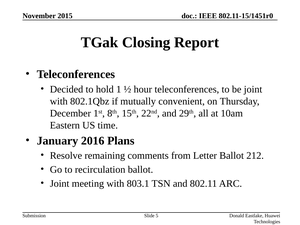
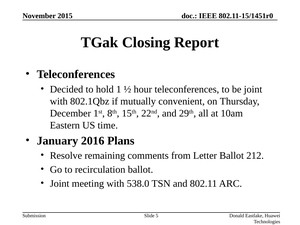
803.1: 803.1 -> 538.0 (138, 184)
